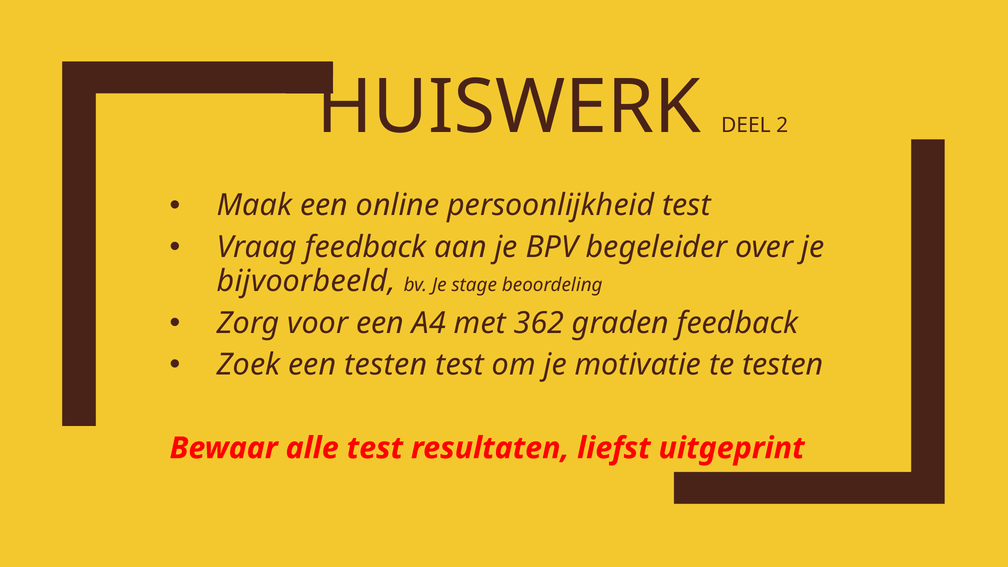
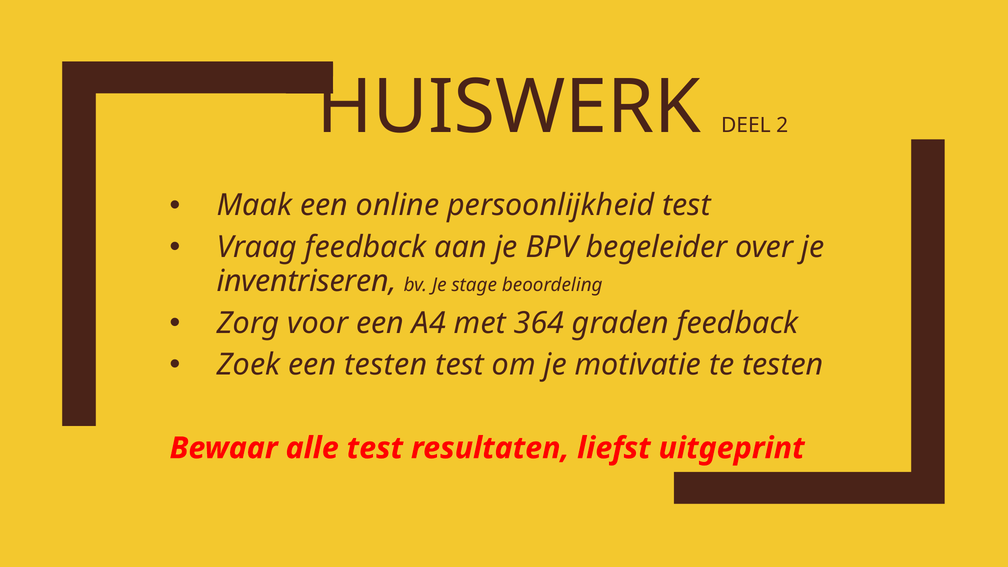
bijvoorbeeld: bijvoorbeeld -> inventriseren (306, 281)
362: 362 -> 364 (539, 323)
